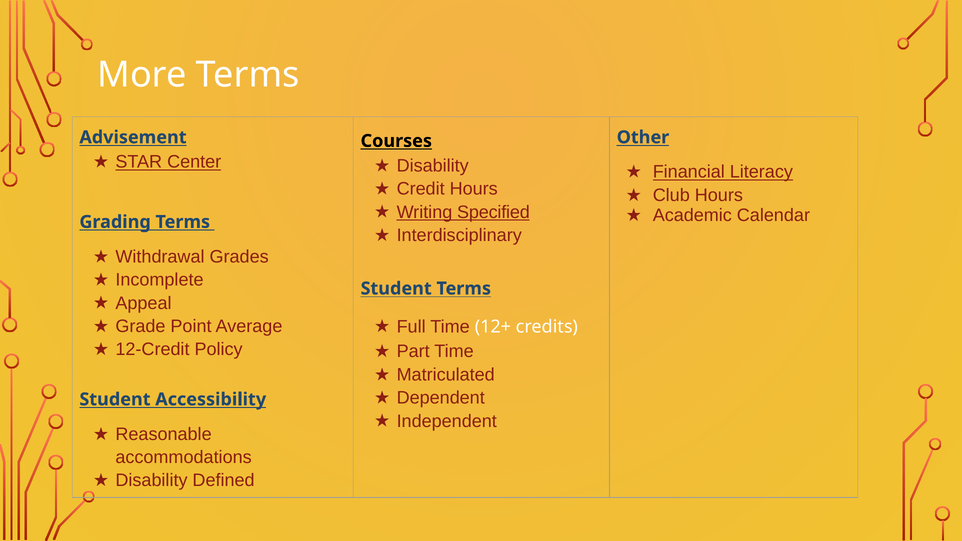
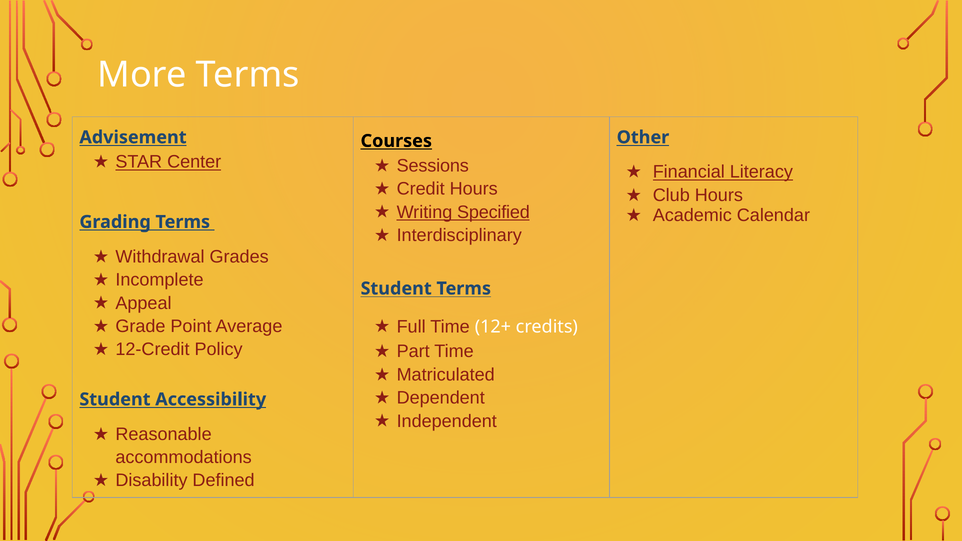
Disability: Disability -> Sessions (433, 166)
